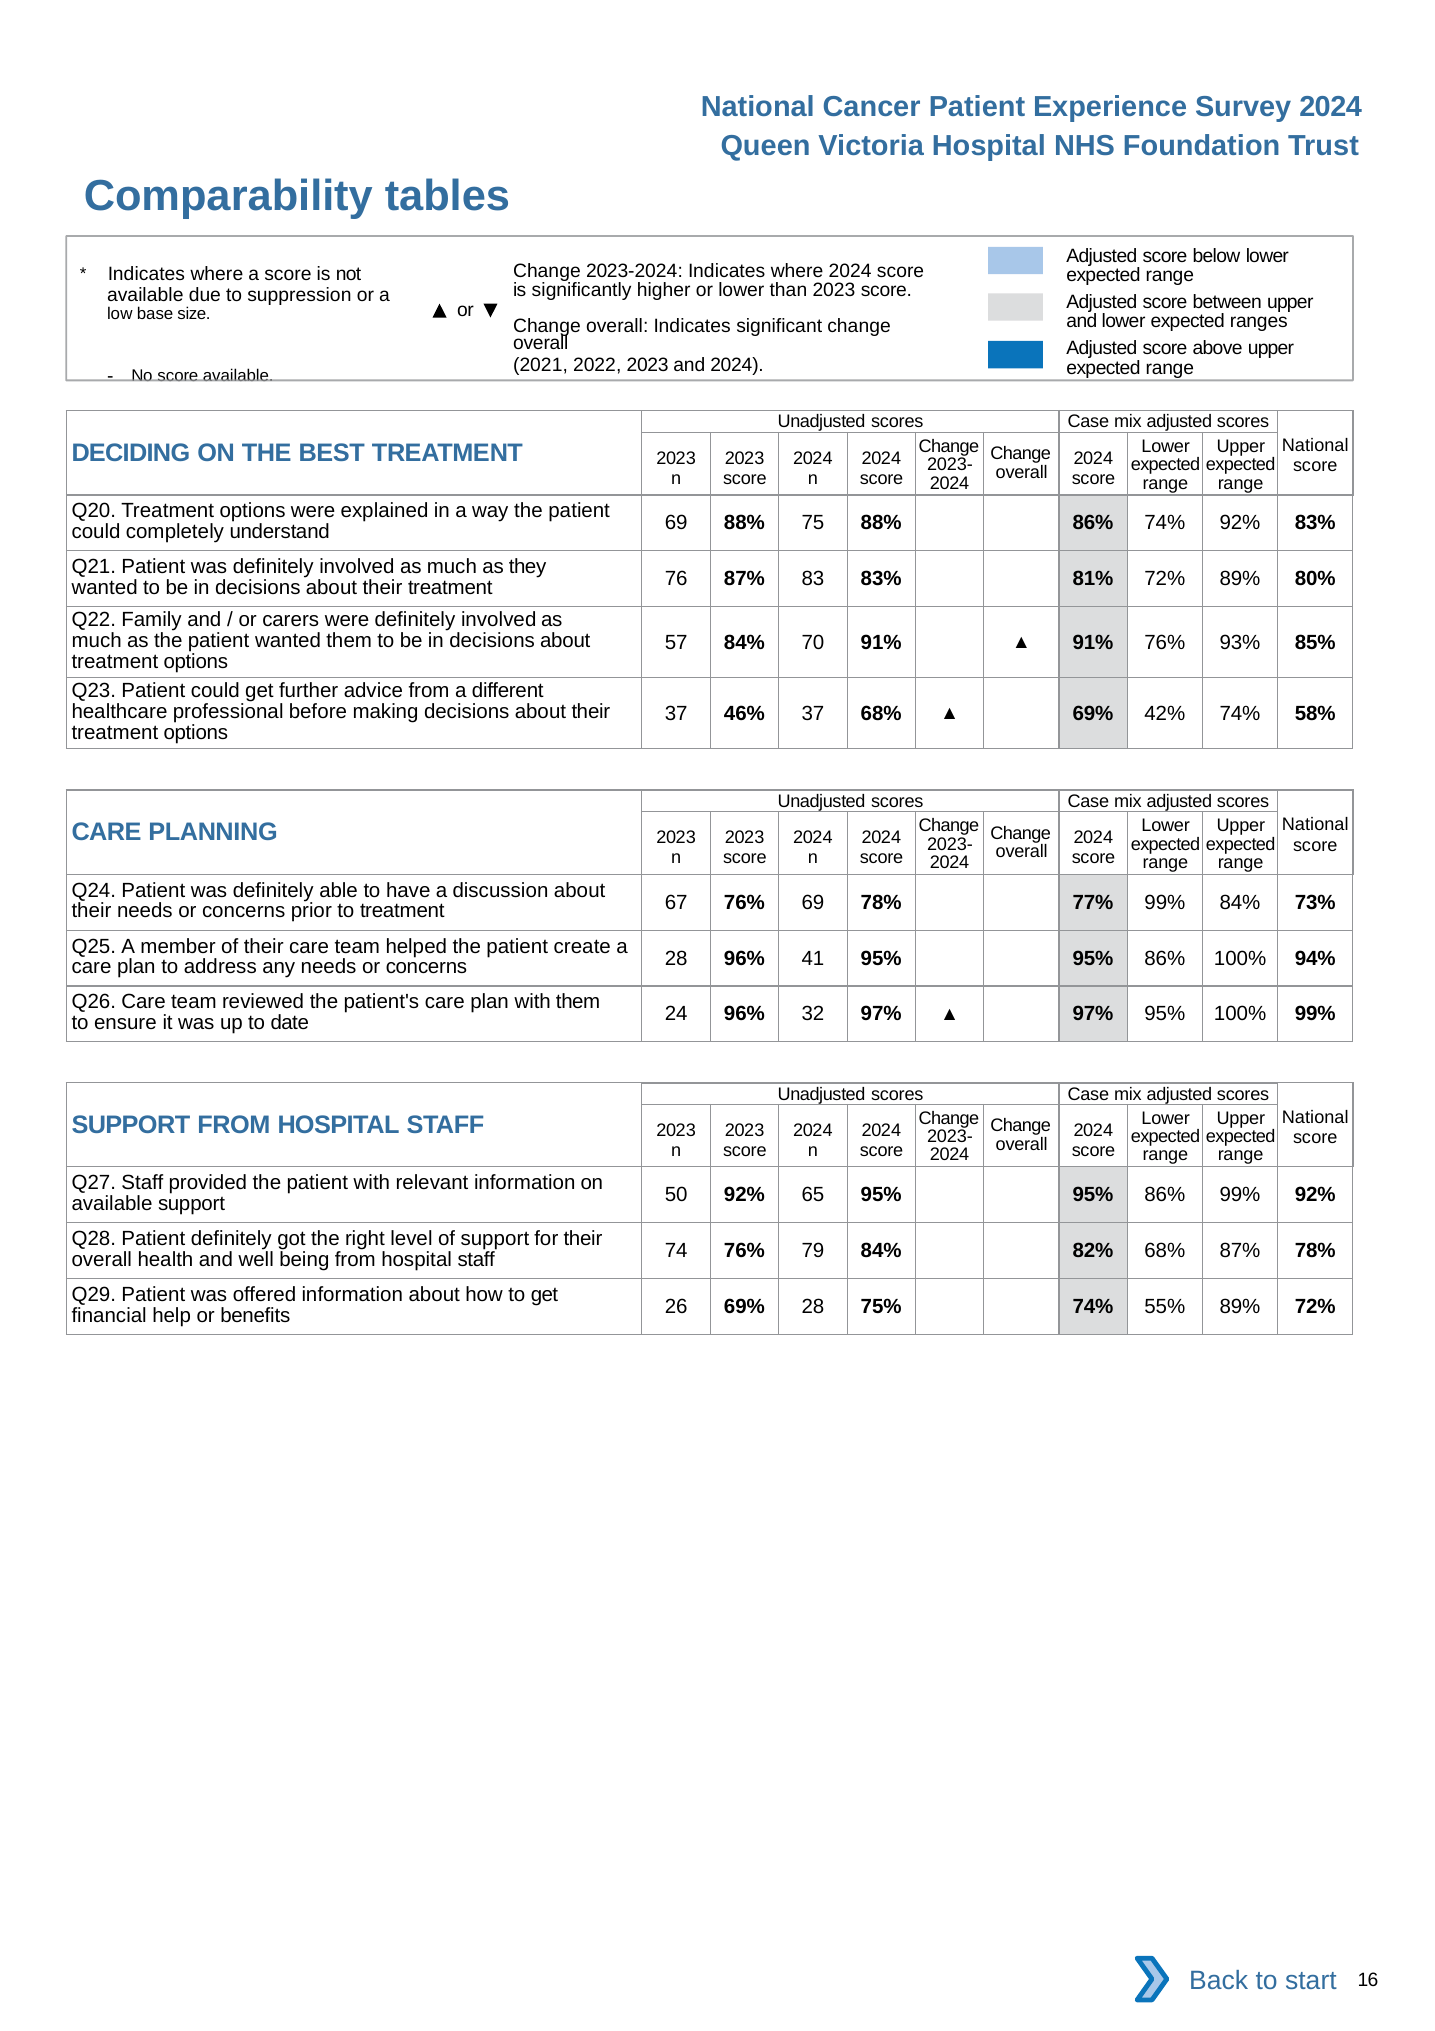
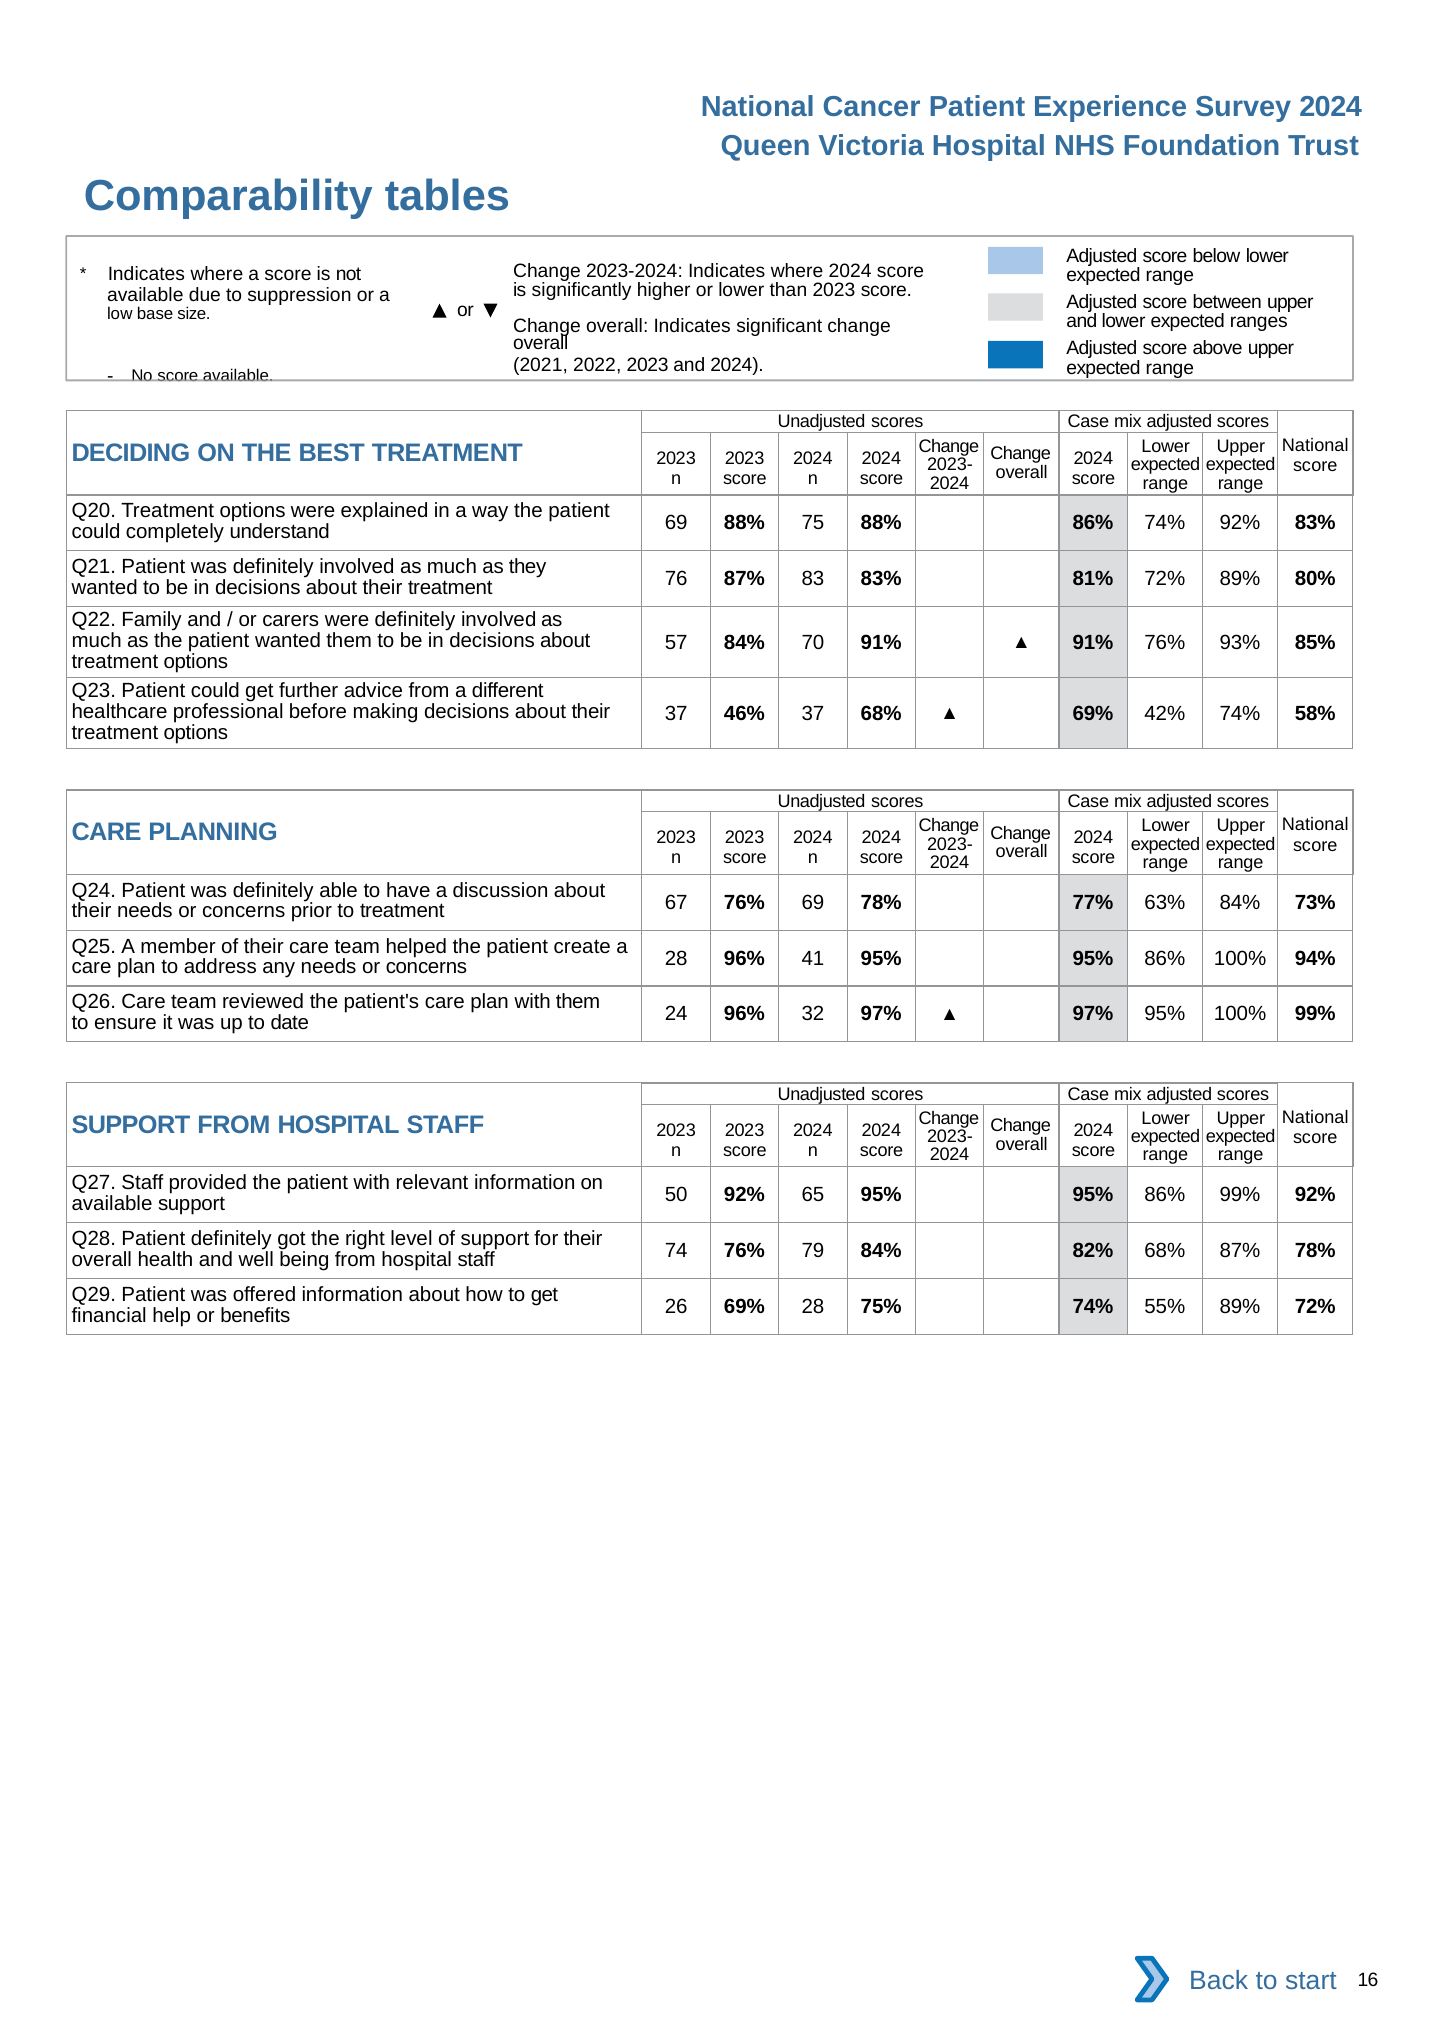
77% 99%: 99% -> 63% (1165, 902)
